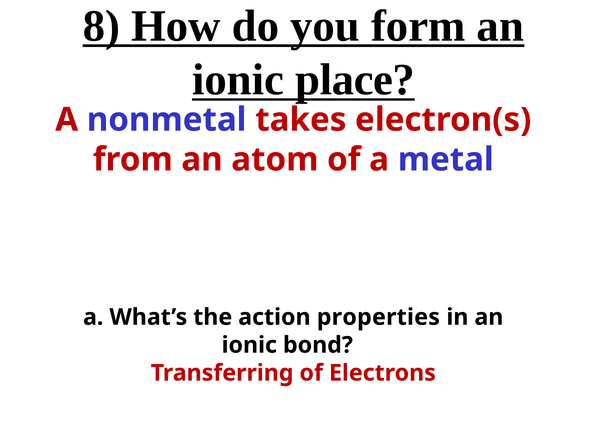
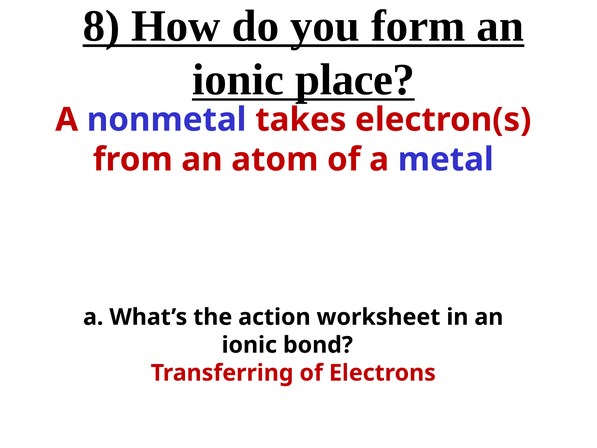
properties: properties -> worksheet (378, 317)
